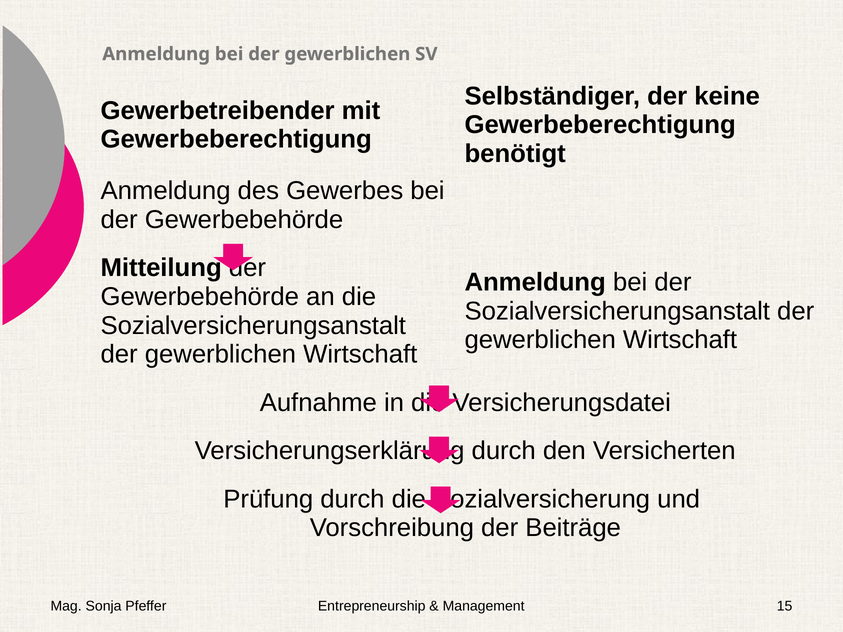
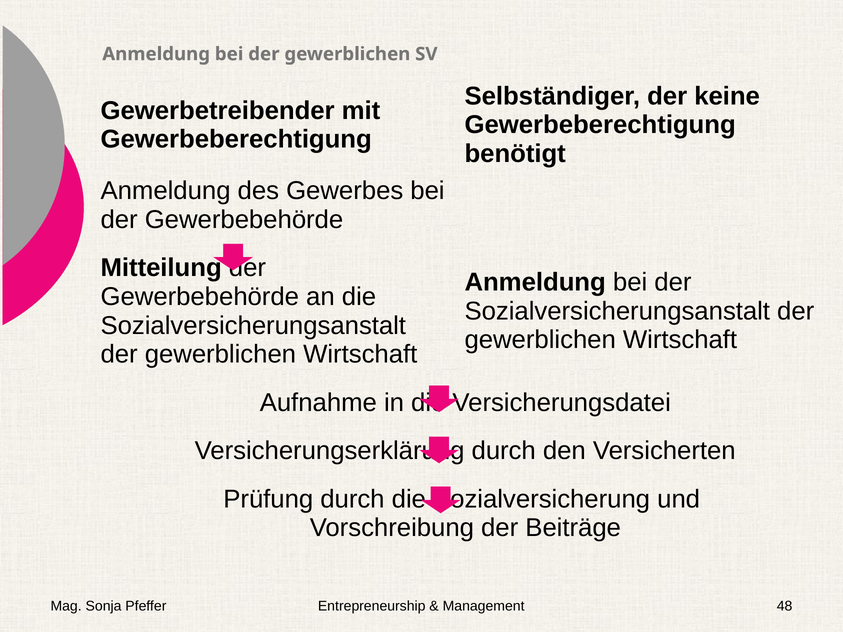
15: 15 -> 48 (785, 607)
